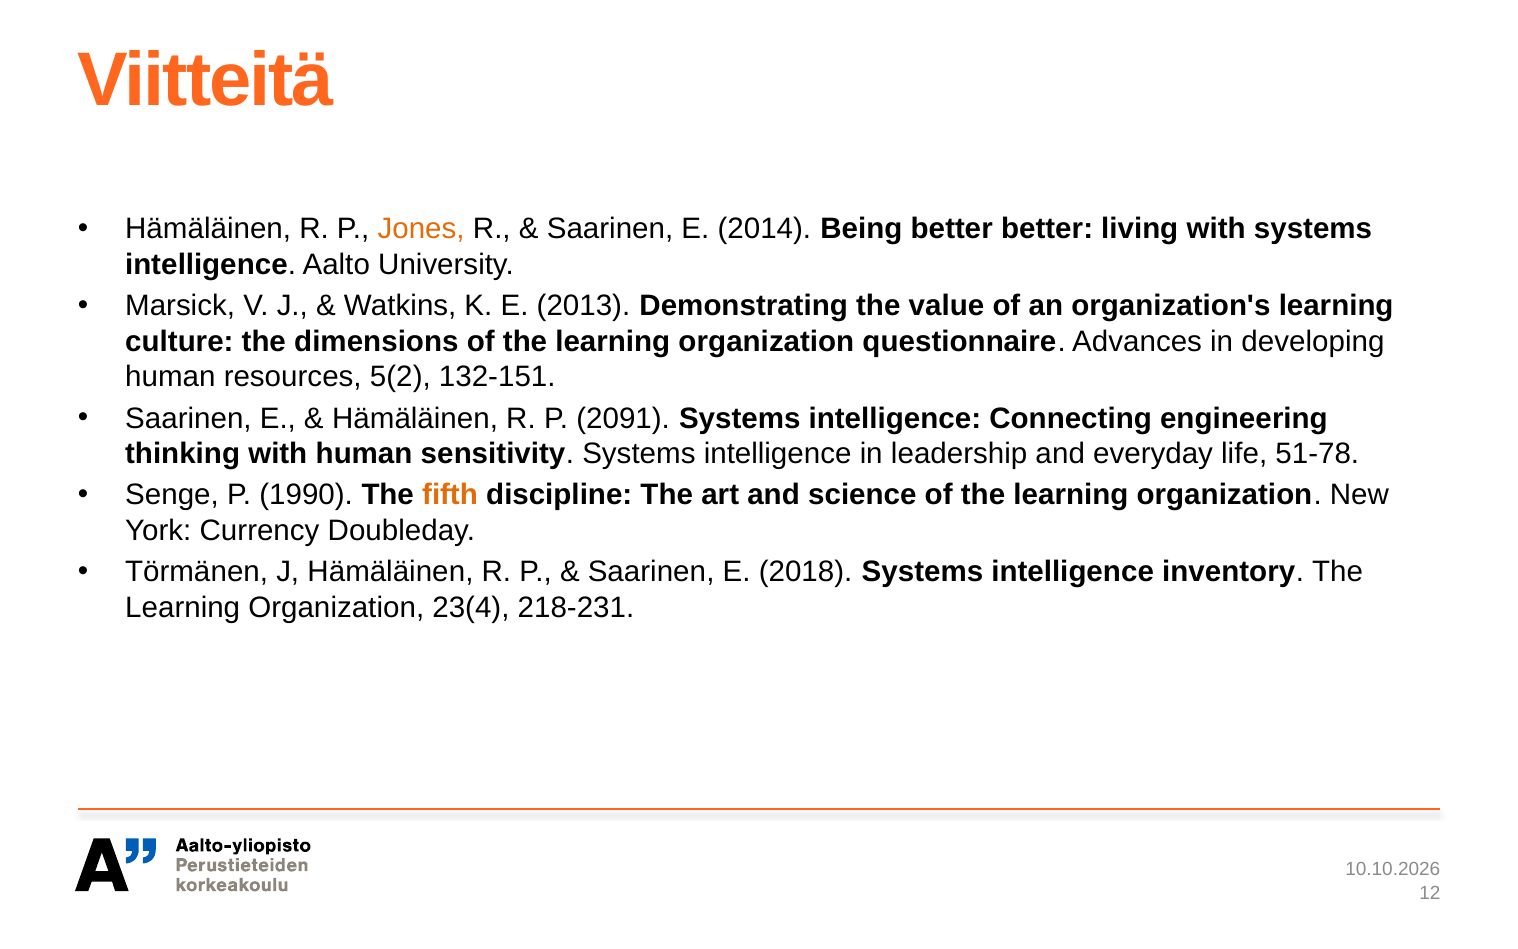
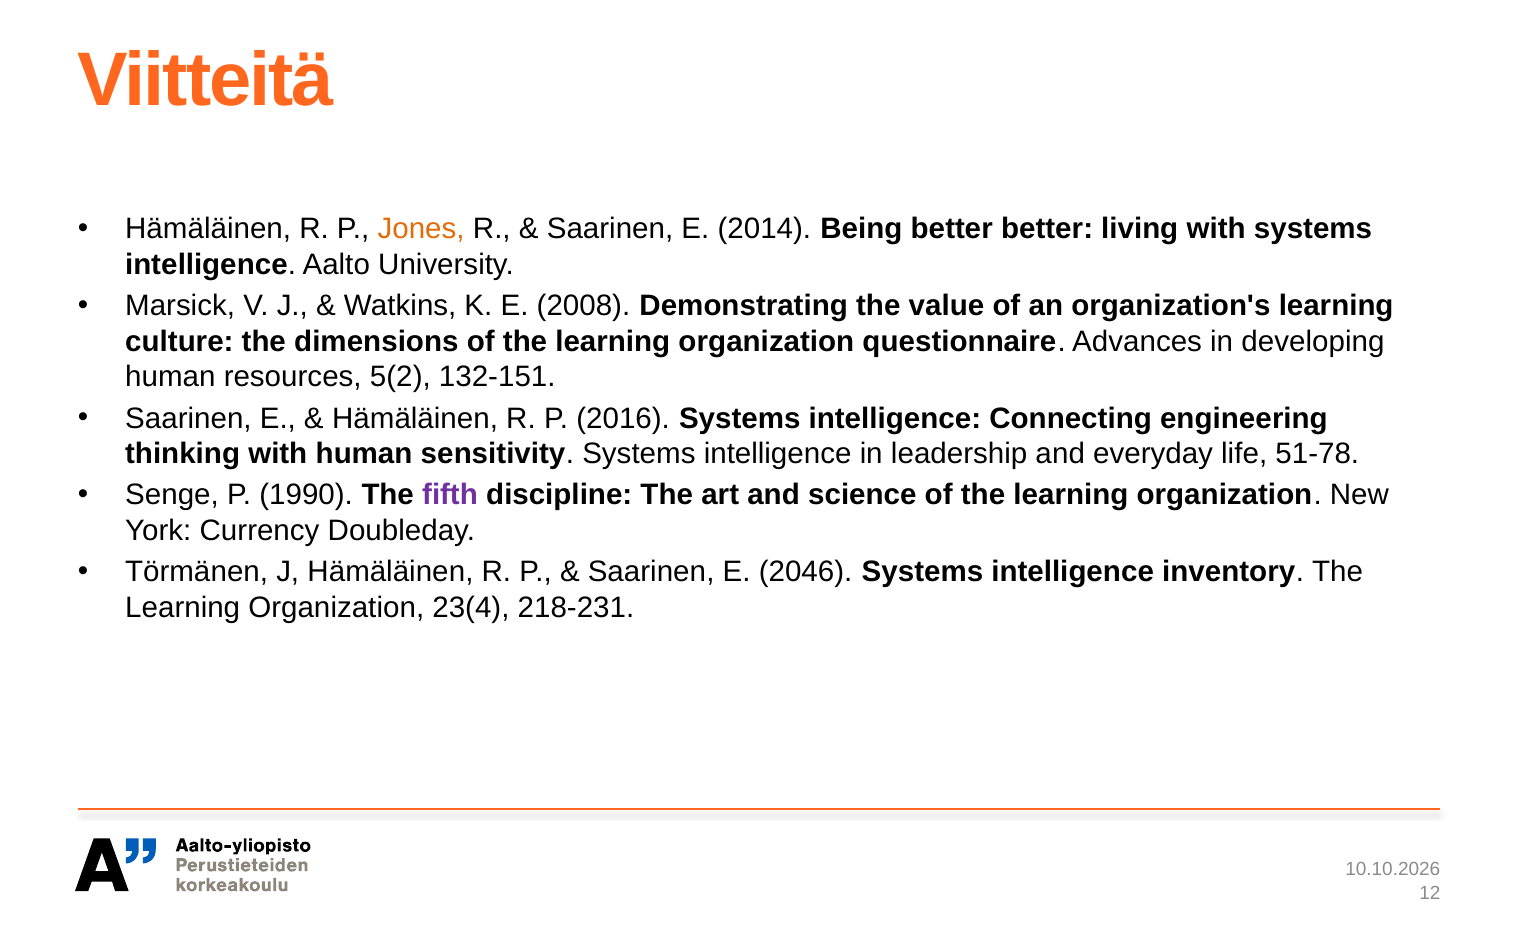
2013: 2013 -> 2008 (583, 306)
2091: 2091 -> 2016 (623, 418)
fifth colour: orange -> purple (450, 495)
2018: 2018 -> 2046 (806, 572)
